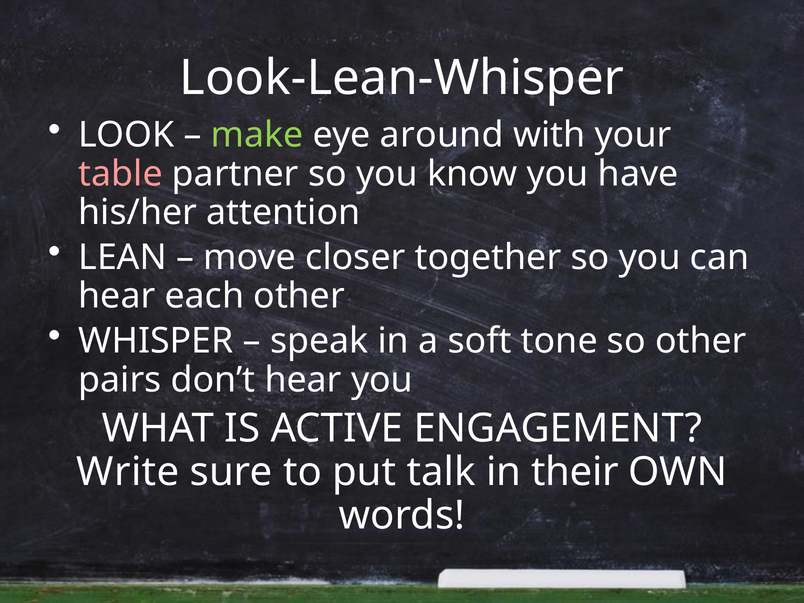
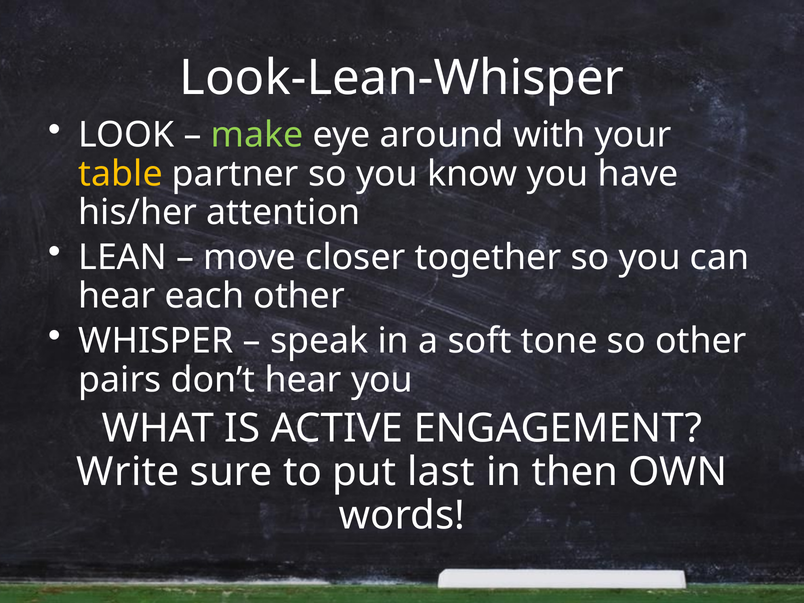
table colour: pink -> yellow (121, 174)
talk: talk -> last (441, 472)
their: their -> then (575, 472)
